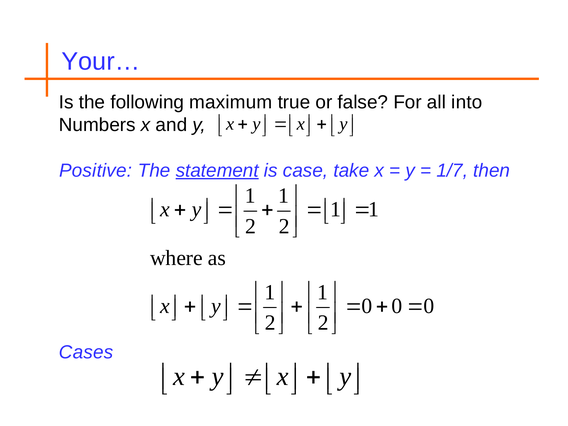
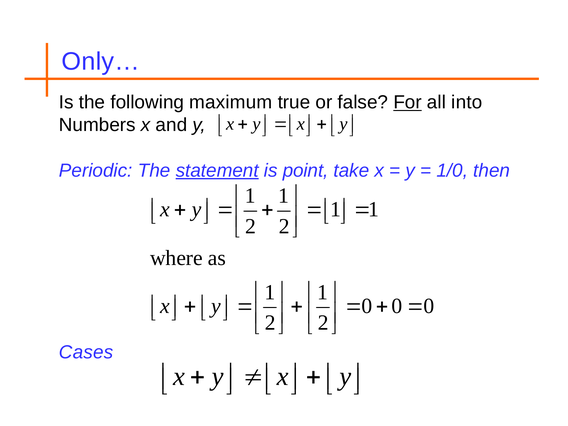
Your…: Your… -> Only… (101, 62)
For underline: none -> present (408, 102)
Positive: Positive -> Periodic (96, 171)
case: case -> point (306, 171)
1/7: 1/7 -> 1/0 (452, 171)
